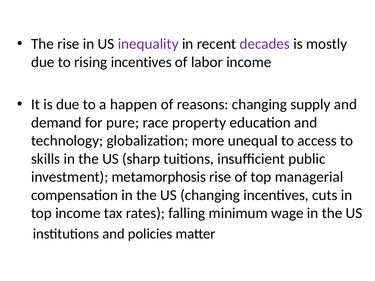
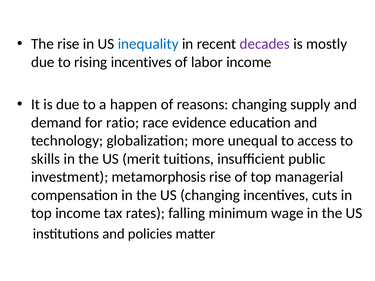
inequality colour: purple -> blue (148, 44)
pure: pure -> ratio (123, 123)
property: property -> evidence (199, 123)
sharp: sharp -> merit (141, 159)
